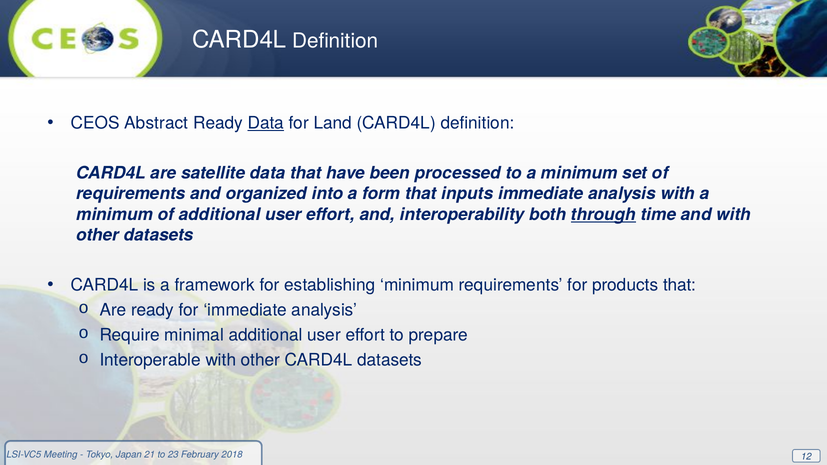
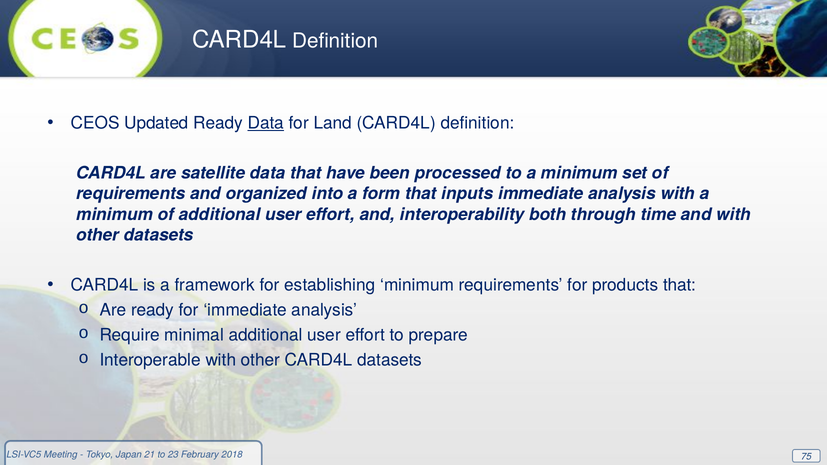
Abstract: Abstract -> Updated (156, 123)
through underline: present -> none (603, 214)
12: 12 -> 75 (806, 457)
